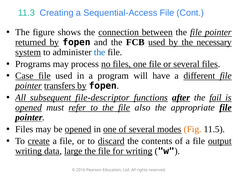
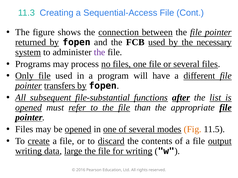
the colour: blue -> purple (100, 52)
Case: Case -> Only (25, 76)
file-descriptor: file-descriptor -> file-substantial (103, 98)
fail: fail -> list (215, 98)
also: also -> than (143, 108)
